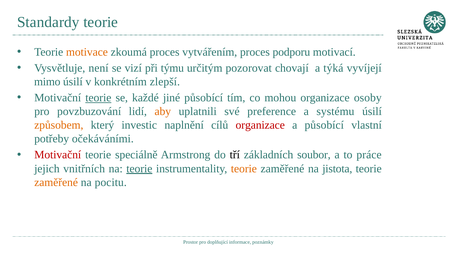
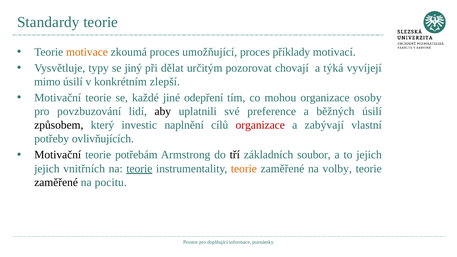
vytvářením: vytvářením -> umožňující (210, 52)
podporu: podporu -> příklady (291, 52)
není: není -> typy (99, 68)
vizí: vizí -> jiný (133, 68)
týmu: týmu -> dělat (172, 68)
teorie underline: present -> none (98, 98)
jiné působící: působící -> odepření (204, 98)
aby colour: orange -> black (163, 112)
systému: systému -> běžných (335, 112)
způsobem colour: orange -> black (59, 125)
a působící: působící -> zabývají (324, 125)
očekáváními: očekáváními -> ovlivňujících (103, 139)
Motivační colour: red -> black (58, 155)
speciálně: speciálně -> potřebám (136, 155)
to práce: práce -> jejich (369, 155)
jistota: jistota -> volby (337, 169)
zaměřené colour: orange -> black (56, 182)
